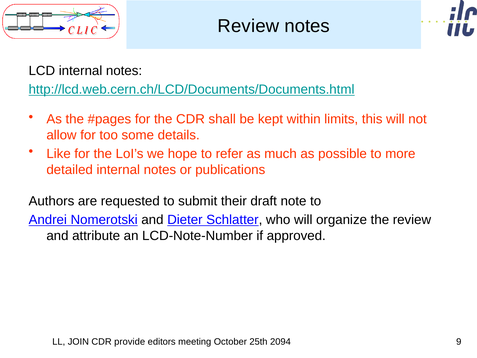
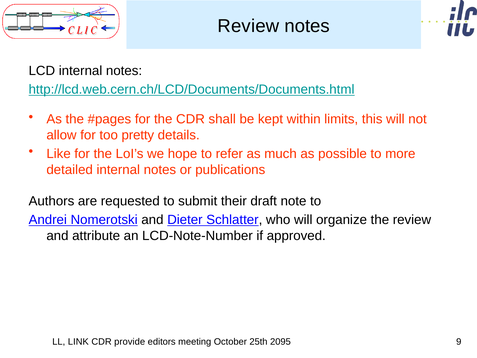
some: some -> pretty (138, 135)
JOIN: JOIN -> LINK (78, 342)
2094: 2094 -> 2095 (280, 342)
